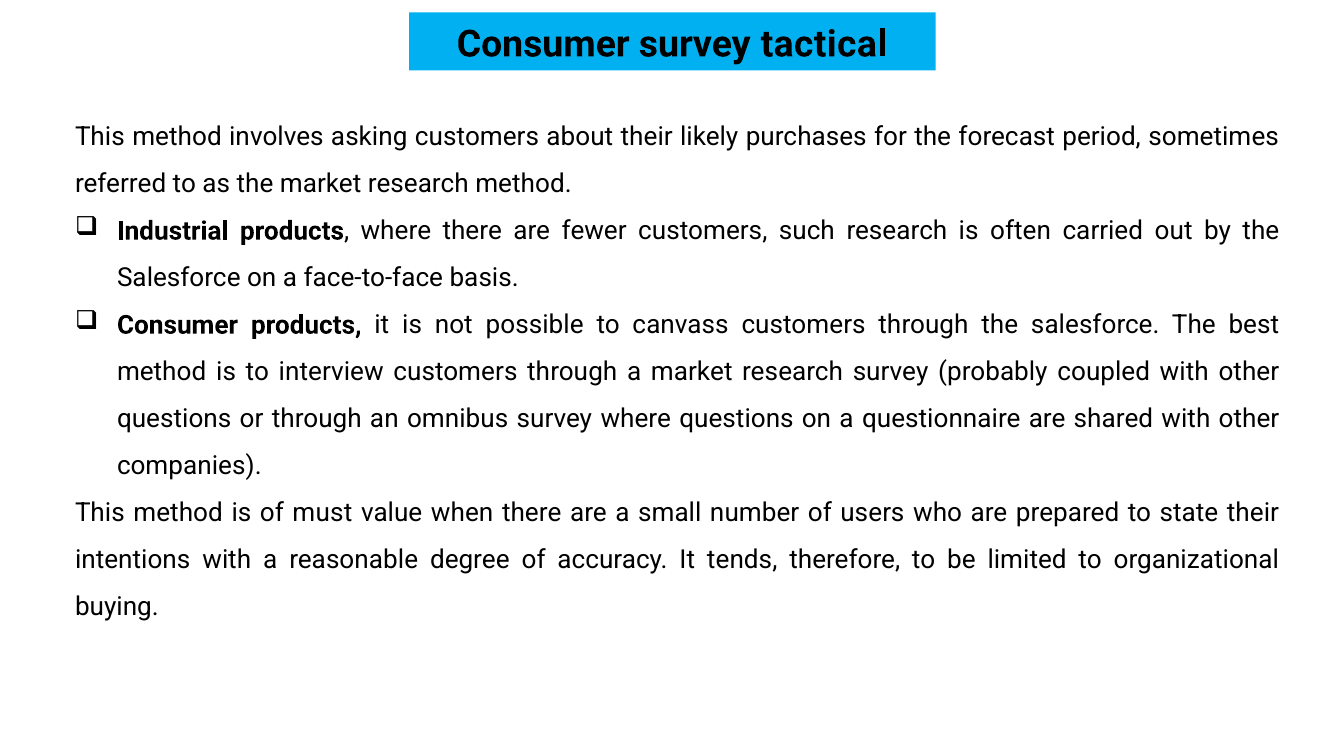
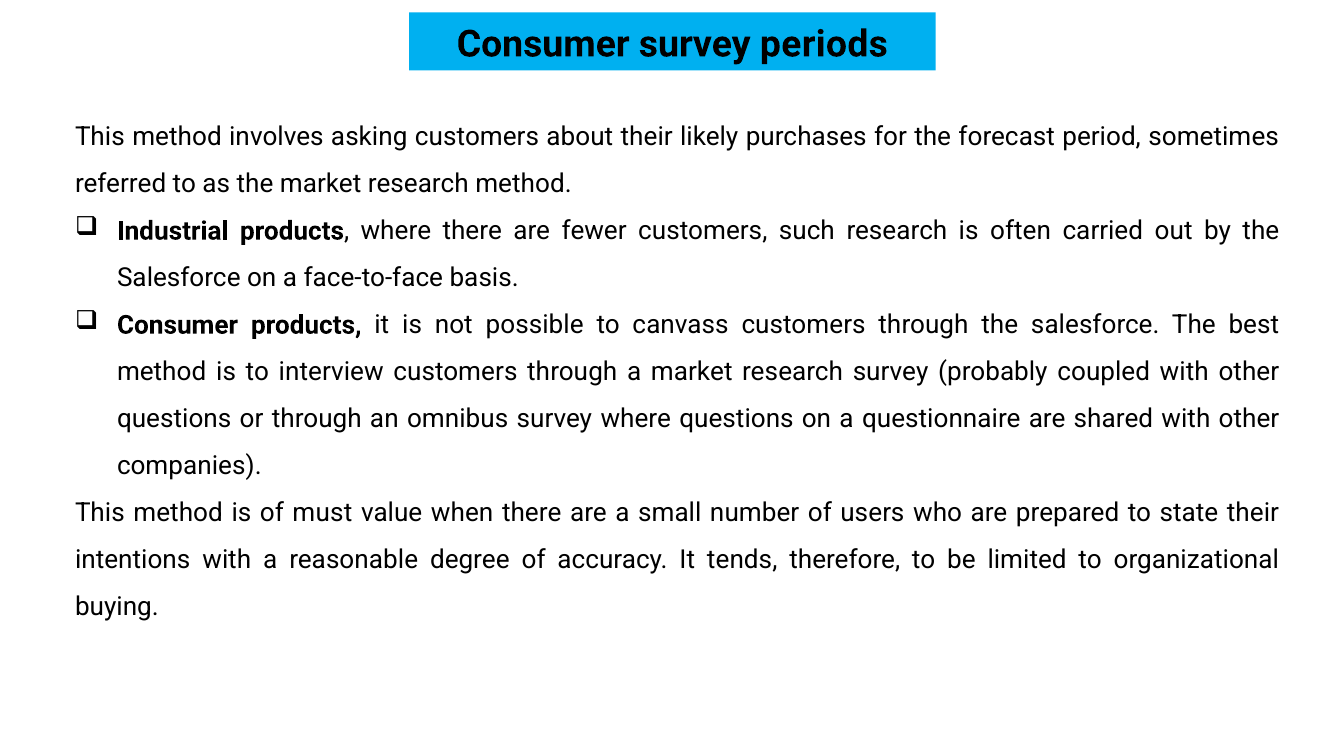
tactical: tactical -> periods (824, 44)
